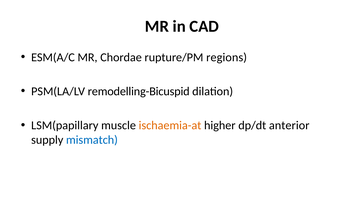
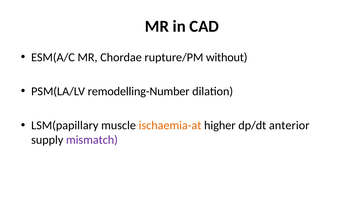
regions: regions -> without (227, 57)
remodelling-Bicuspid: remodelling-Bicuspid -> remodelling-Number (139, 91)
mismatch colour: blue -> purple (92, 140)
